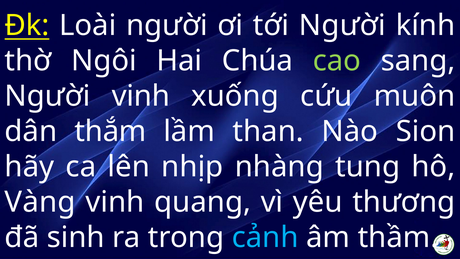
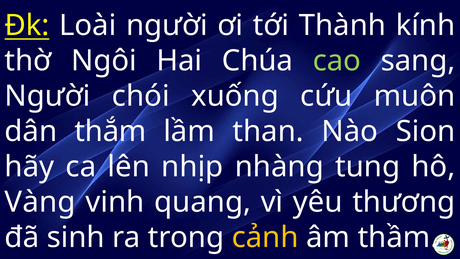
tới Người: Người -> Thành (342, 26)
Người vinh: vinh -> chói (141, 96)
cảnh colour: light blue -> yellow (265, 237)
